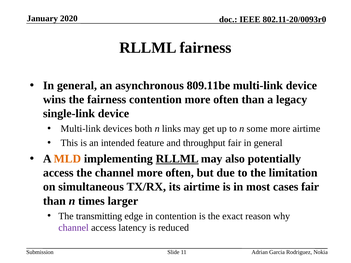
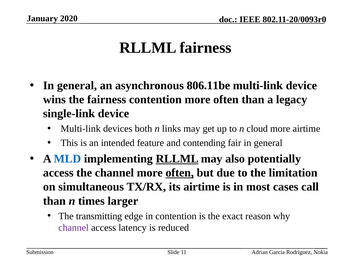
809.11be: 809.11be -> 806.11be (208, 86)
some: some -> cloud (257, 129)
throughput: throughput -> contending (204, 143)
MLD colour: orange -> blue (67, 159)
often underline: none -> present (180, 173)
cases fair: fair -> call (310, 187)
